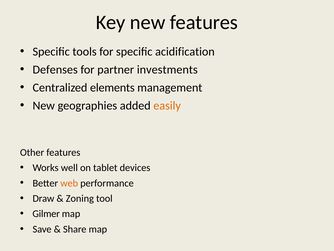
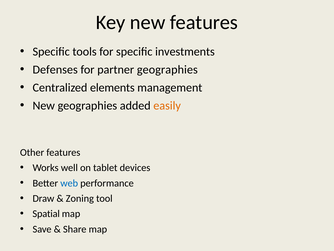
acidification: acidification -> investments (185, 51)
partner investments: investments -> geographies (167, 69)
web colour: orange -> blue (69, 183)
Gilmer: Gilmer -> Spatial (46, 213)
